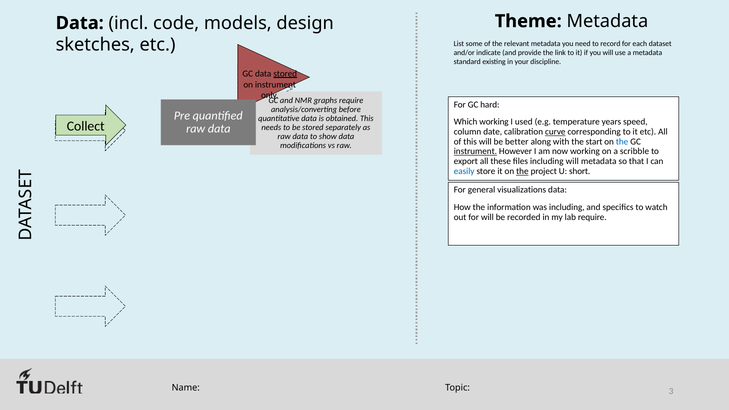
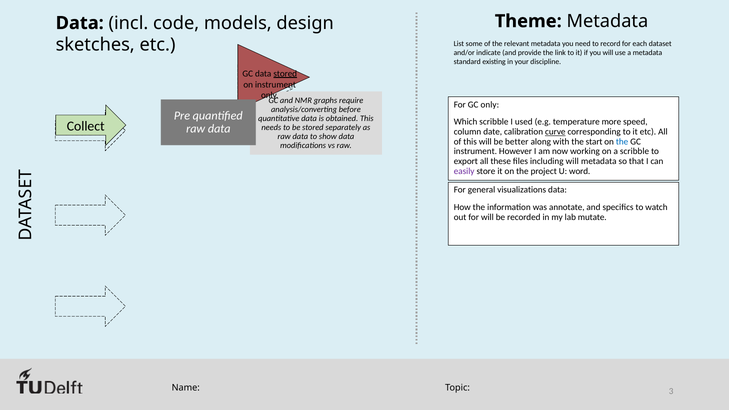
GC hard: hard -> only (490, 105)
Which working: working -> scribble (494, 122)
years: years -> more (611, 122)
instrument underline: present -> none (475, 151)
easily colour: blue -> purple (464, 171)
the underline: present -> none (522, 171)
short: short -> word (580, 171)
was including: including -> annotate (567, 207)
lab require: require -> mutate (592, 217)
